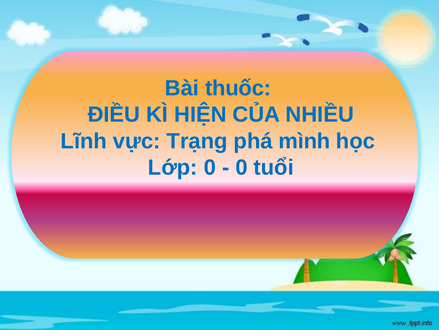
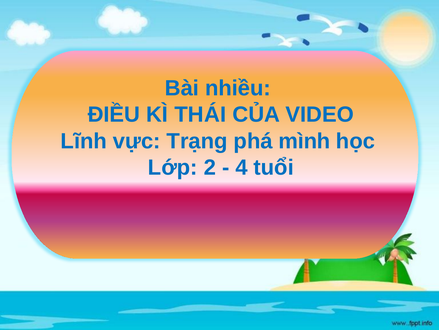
thuốc: thuốc -> nhiều (238, 88)
HIỆN: HIỆN -> THÁI (200, 114)
NHIỀU: NHIỀU -> VIDEO (320, 114)
Lớp 0: 0 -> 2 (210, 167)
0: 0 -> 4 (241, 167)
